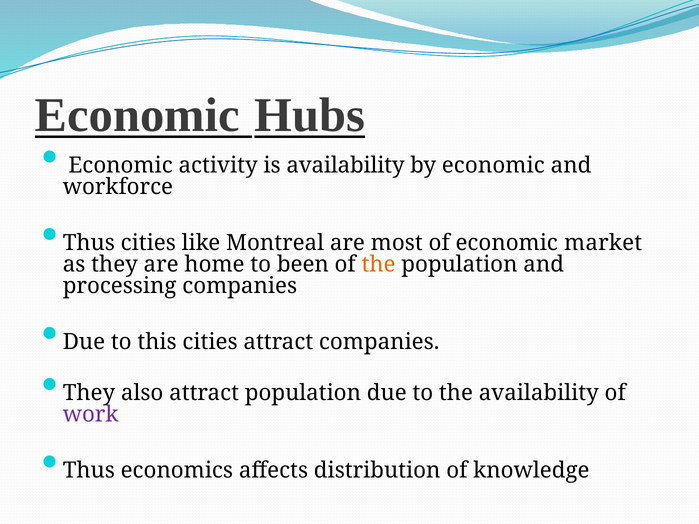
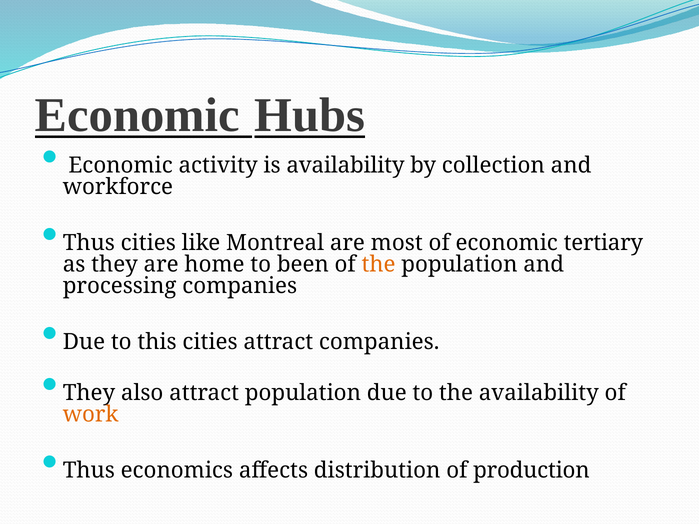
by economic: economic -> collection (493, 165)
market: market -> tertiary (603, 243)
work colour: purple -> orange (91, 414)
knowledge: knowledge -> production (531, 471)
